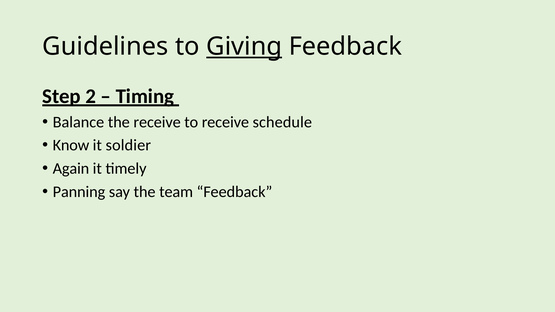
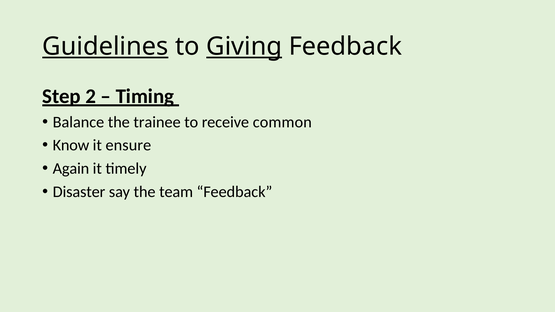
Guidelines underline: none -> present (105, 47)
the receive: receive -> trainee (157, 122)
schedule: schedule -> common (282, 122)
soldier: soldier -> ensure (128, 145)
Panning: Panning -> Disaster (79, 192)
